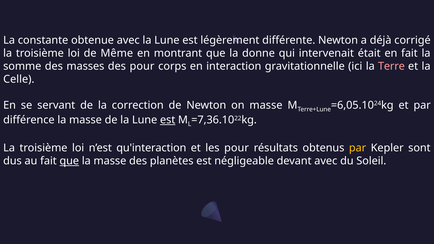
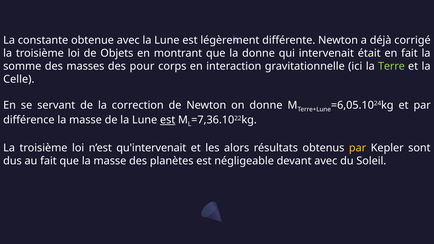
Même: Même -> Objets (117, 53)
Terre colour: pink -> light green (391, 66)
on masse: masse -> donne (266, 105)
qu'interaction: qu'interaction -> qu'intervenait (151, 148)
les pour: pour -> alors (237, 148)
que underline: present -> none (69, 161)
